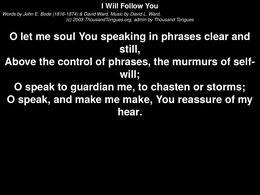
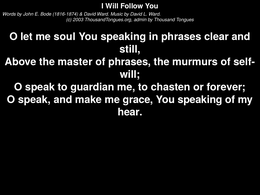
control: control -> master (75, 62)
storms: storms -> forever (226, 87)
me make: make -> grace (138, 100)
reassure: reassure -> speaking (200, 100)
